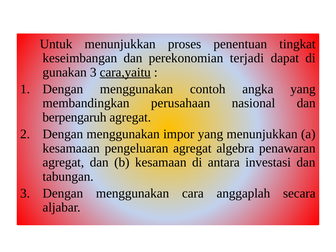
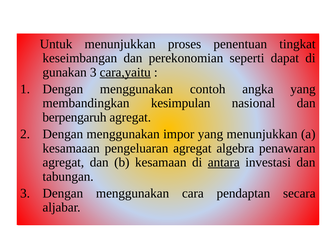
terjadi: terjadi -> seperti (247, 58)
perusahaan: perusahaan -> kesimpulan (181, 103)
antara underline: none -> present (224, 162)
anggaplah: anggaplah -> pendaptan (243, 193)
